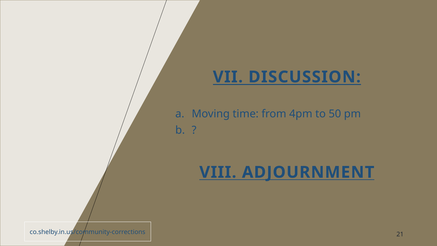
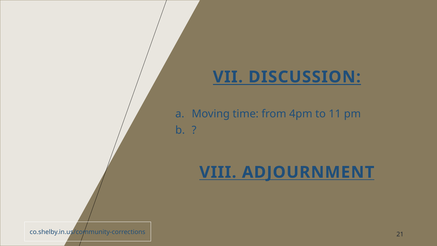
50: 50 -> 11 (335, 114)
